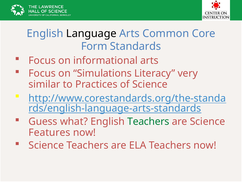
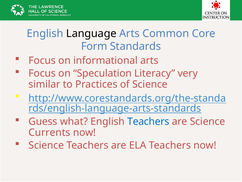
Simulations: Simulations -> Speculation (102, 73)
Teachers colour: green -> blue (148, 121)
Features: Features -> Currents (49, 132)
